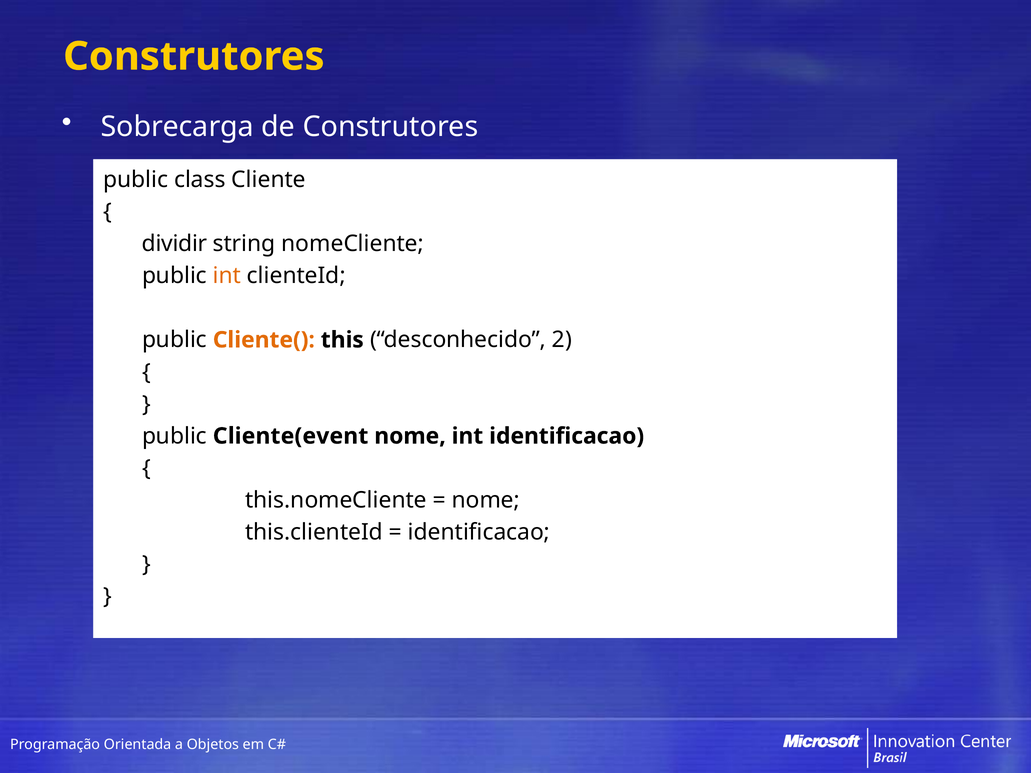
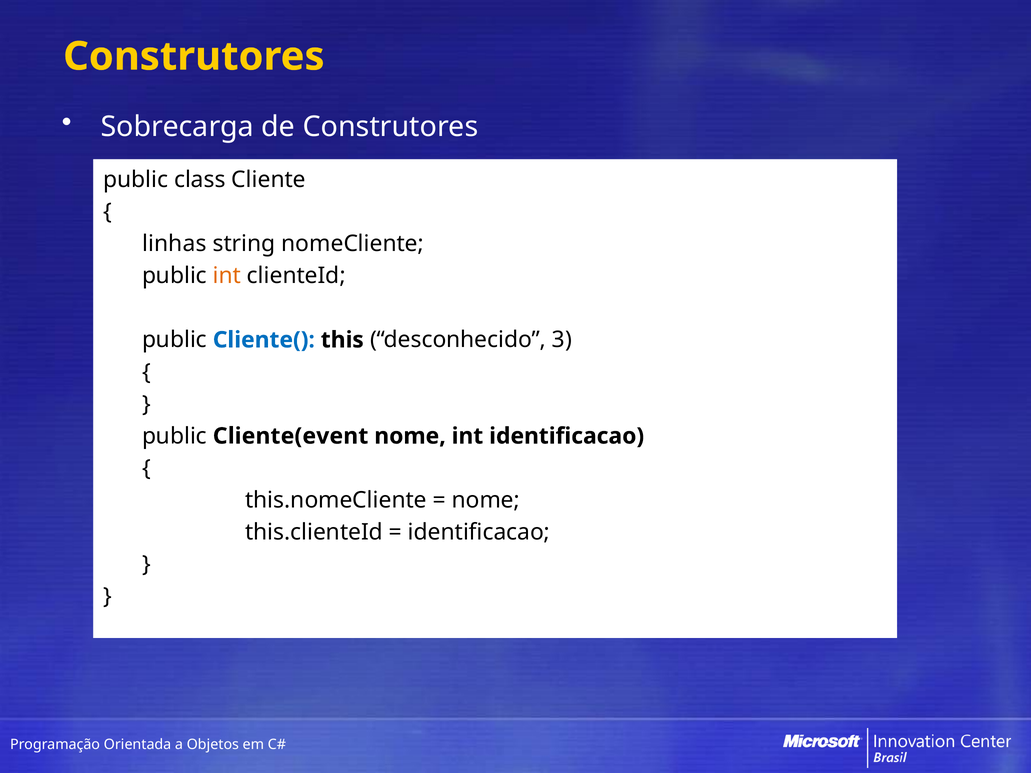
dividir: dividir -> linhas (174, 244)
Cliente( colour: orange -> blue (264, 340)
2: 2 -> 3 (562, 340)
